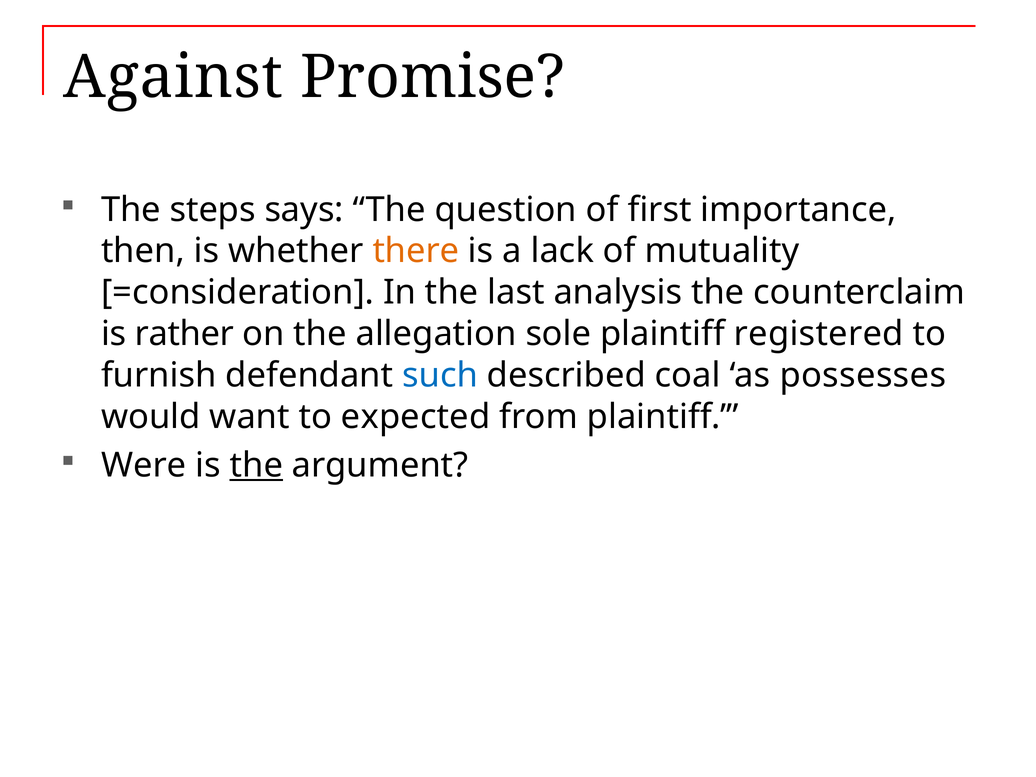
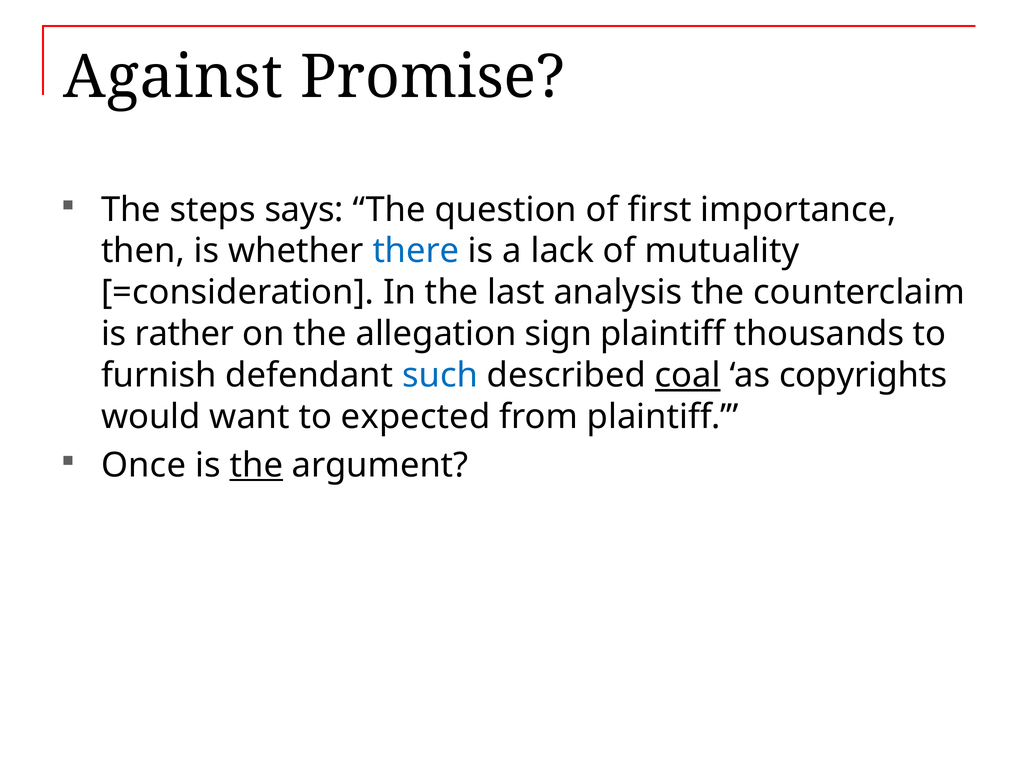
there colour: orange -> blue (416, 251)
sole: sole -> sign (558, 334)
registered: registered -> thousands (819, 334)
coal underline: none -> present (688, 375)
possesses: possesses -> copyrights (863, 375)
Were: Were -> Once (144, 465)
